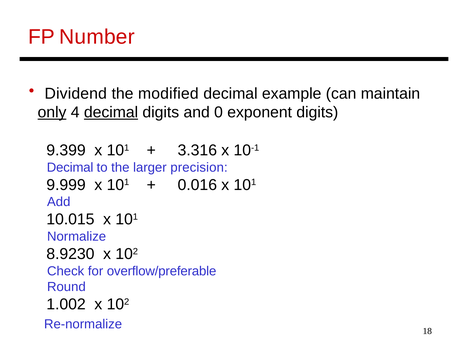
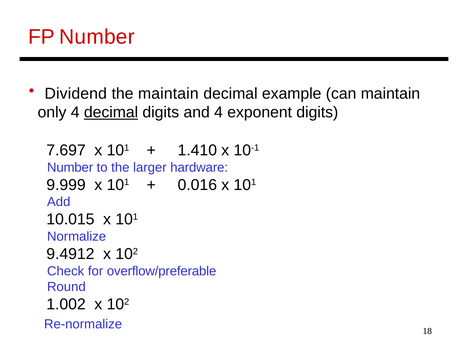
the modified: modified -> maintain (168, 94)
only underline: present -> none (52, 112)
and 0: 0 -> 4 (219, 112)
9.399: 9.399 -> 7.697 (66, 150)
3.316: 3.316 -> 1.410 (197, 150)
Decimal: Decimal -> Number (70, 167)
precision: precision -> hardware (199, 167)
8.9230: 8.9230 -> 9.4912 (70, 254)
